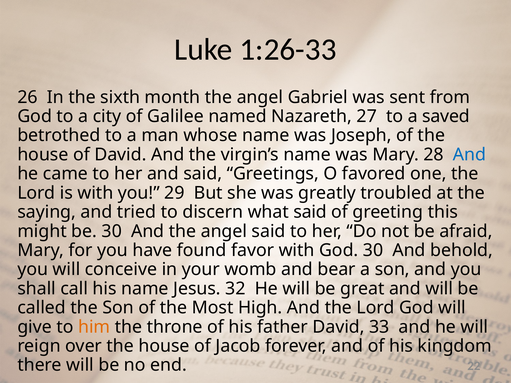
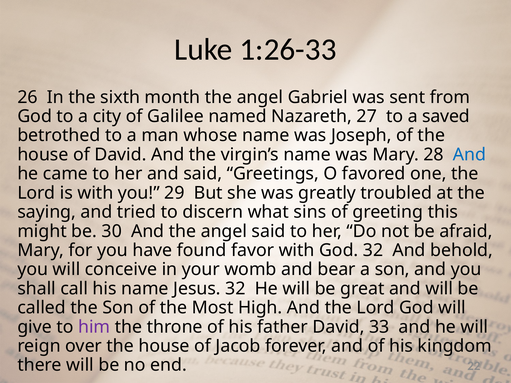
what said: said -> sins (310, 212)
God 30: 30 -> 32 (373, 250)
him colour: orange -> purple (94, 327)
